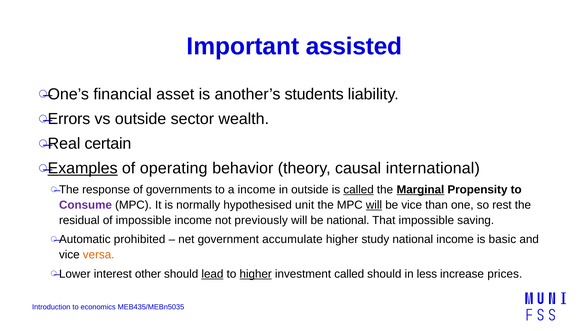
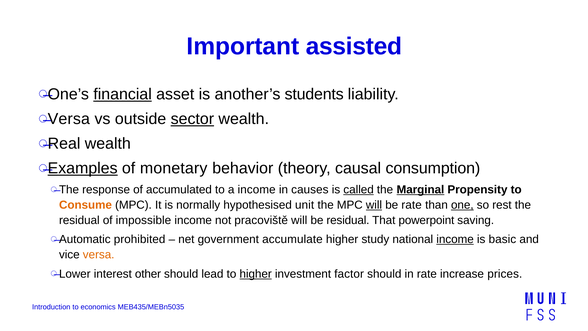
financial underline: none -> present (123, 94)
Errors: Errors -> Versa (69, 119)
sector underline: none -> present (192, 119)
Real certain: certain -> wealth (108, 144)
operating: operating -> monetary (174, 168)
international: international -> consumption (433, 168)
governments: governments -> accumulated (179, 190)
in outside: outside -> causes (310, 190)
Consume colour: purple -> orange (85, 205)
be vice: vice -> rate (412, 205)
one underline: none -> present (462, 205)
previously: previously -> pracoviště (261, 220)
be national: national -> residual (348, 220)
That impossible: impossible -> powerpoint (426, 220)
income underline: none -> present (455, 239)
lead underline: present -> none (212, 274)
investment called: called -> factor (349, 274)
in less: less -> rate (427, 274)
